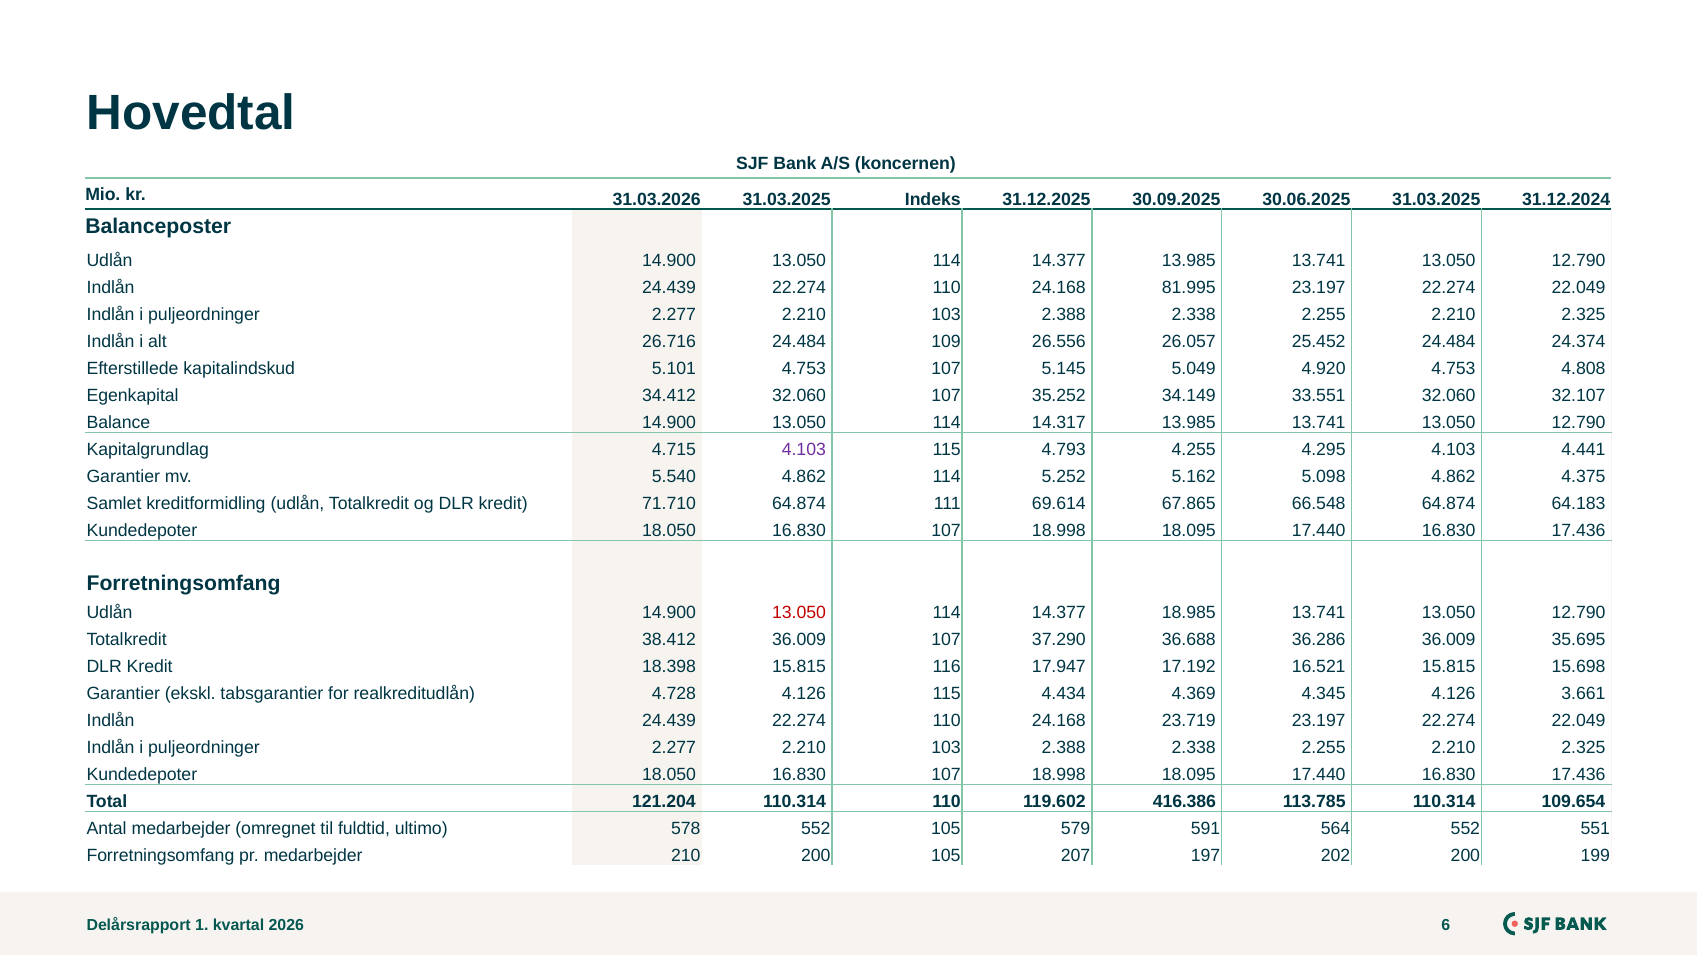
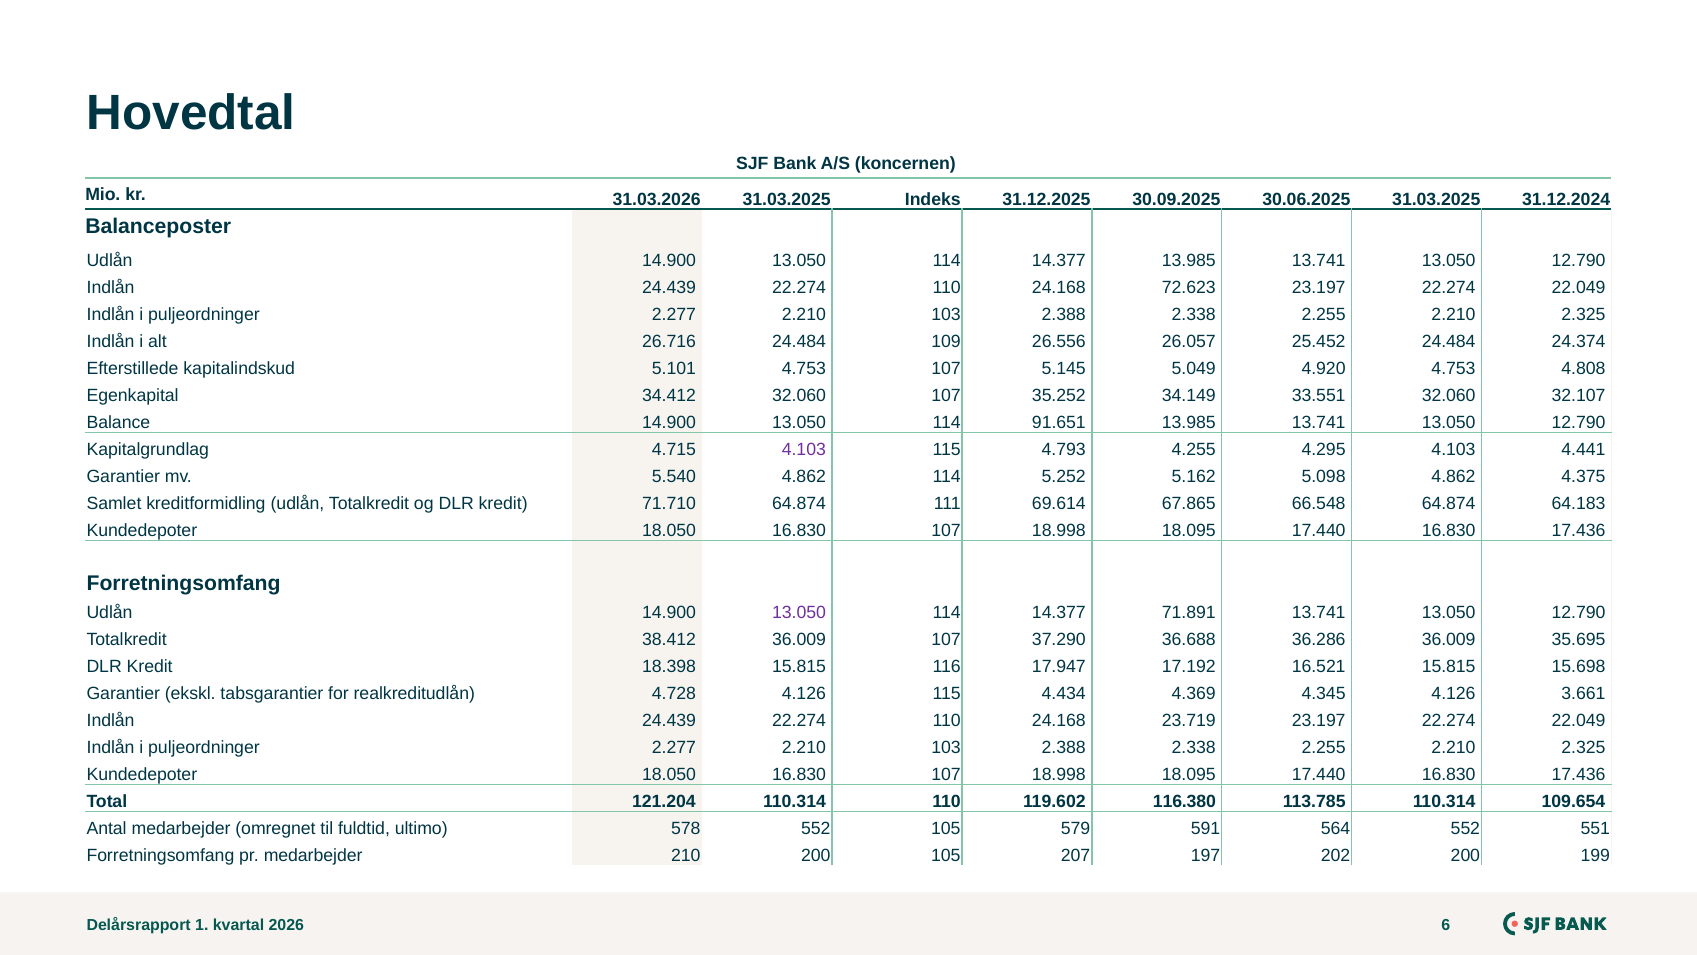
81.995: 81.995 -> 72.623 (1189, 287)
14.317: 14.317 -> 91.651 (1059, 422)
13.050 colour: red -> purple (799, 612)
18.985: 18.985 -> 71.891 (1189, 612)
416.386: 416.386 -> 116.380 (1184, 801)
